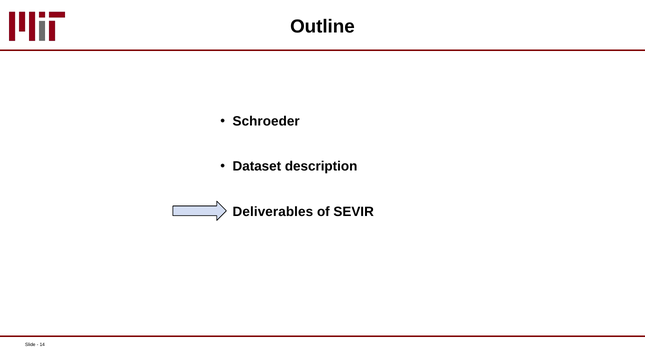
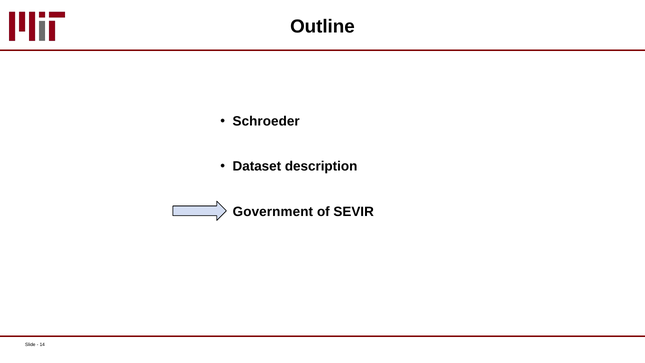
Deliverables: Deliverables -> Government (273, 211)
